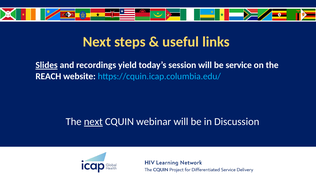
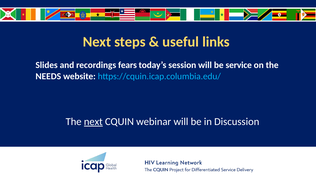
Slides underline: present -> none (47, 65)
yield: yield -> fears (127, 65)
REACH: REACH -> NEEDS (48, 76)
